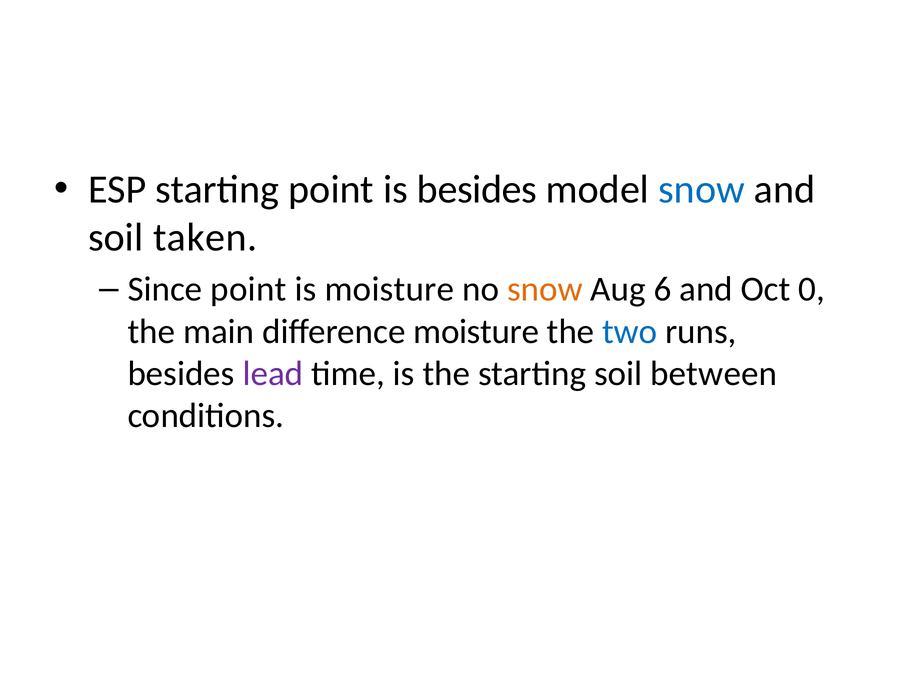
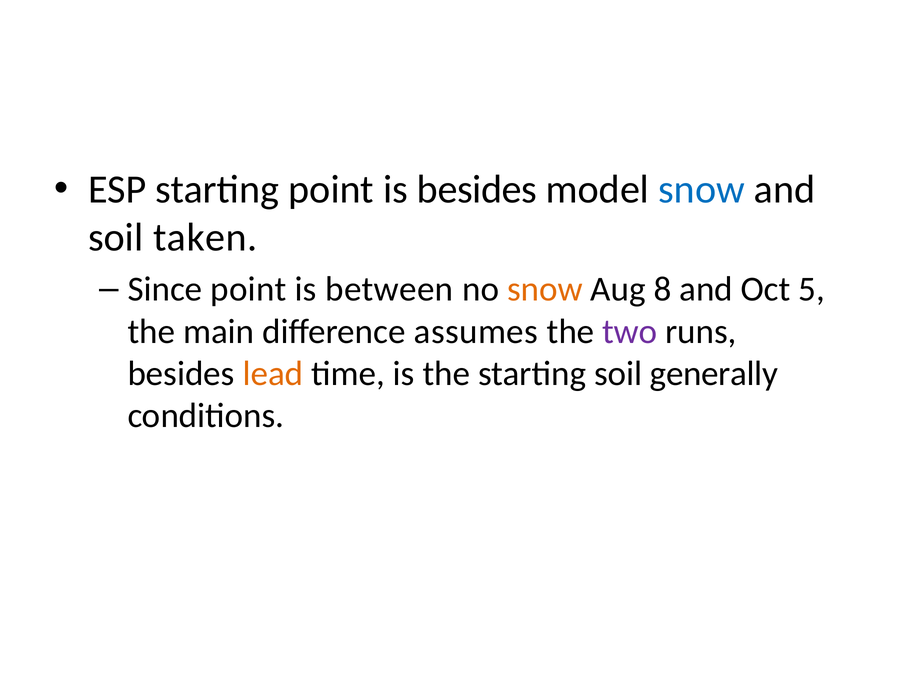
is moisture: moisture -> between (389, 289)
6: 6 -> 8 (662, 289)
0: 0 -> 5 (812, 289)
difference moisture: moisture -> assumes (476, 332)
two colour: blue -> purple (630, 332)
lead colour: purple -> orange (273, 374)
between: between -> generally (714, 374)
